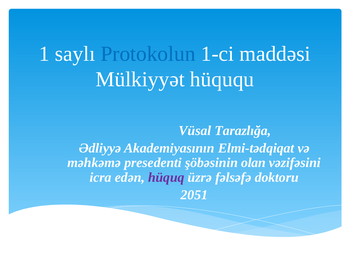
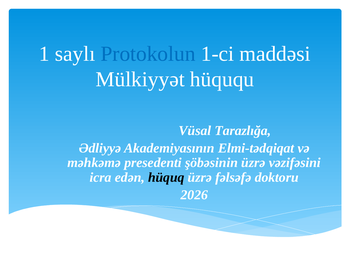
şöbəsinin olan: olan -> üzrə (253, 163)
hüquq colour: purple -> black (166, 178)
2051: 2051 -> 2026 (194, 195)
